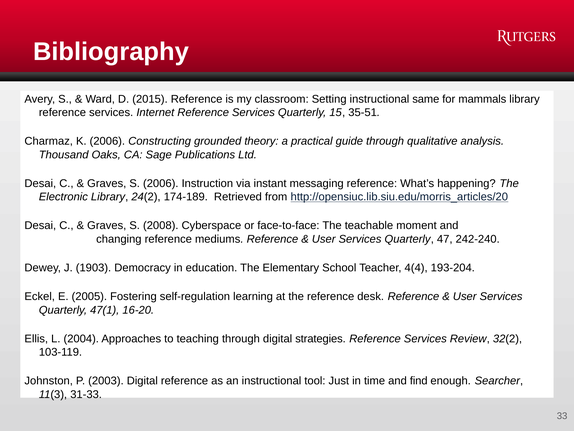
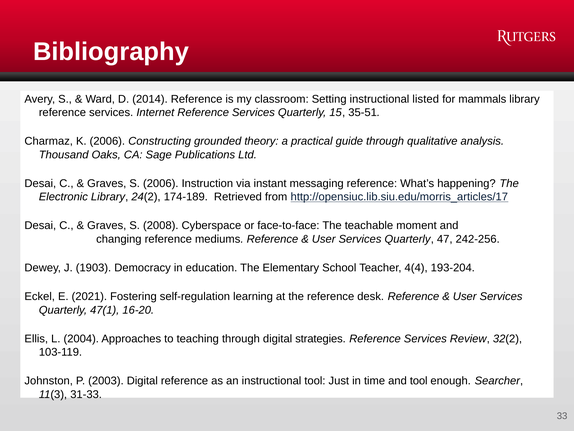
2015: 2015 -> 2014 (150, 99)
same: same -> listed (426, 99)
http://opensiuc.lib.siu.edu/morris_articles/20: http://opensiuc.lib.siu.edu/morris_articles/20 -> http://opensiuc.lib.siu.edu/morris_articles/17 (399, 197)
242-240: 242-240 -> 242-256 (478, 239)
2005: 2005 -> 2021 (89, 296)
and find: find -> tool (419, 380)
